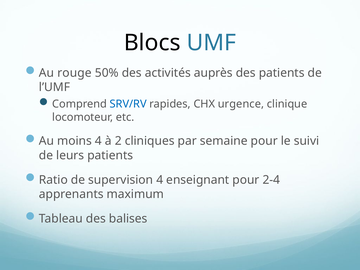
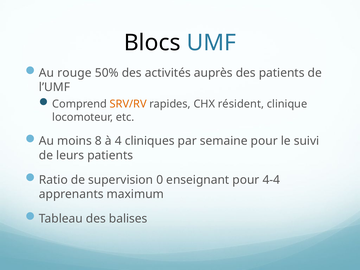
SRV/RV colour: blue -> orange (128, 104)
urgence: urgence -> résident (241, 104)
moins 4: 4 -> 8 (98, 141)
2: 2 -> 4 (118, 141)
supervision 4: 4 -> 0 (160, 180)
2-4: 2-4 -> 4-4 (271, 180)
